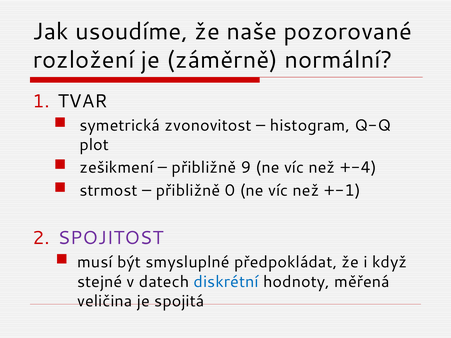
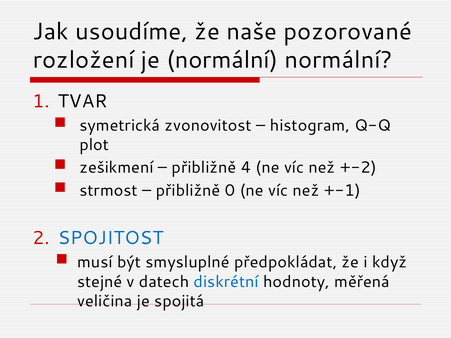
je záměrně: záměrně -> normální (222, 60)
9: 9 -> 4 (246, 168)
+-4: +-4 -> +-2 (358, 168)
SPOJITOST colour: purple -> blue (111, 238)
